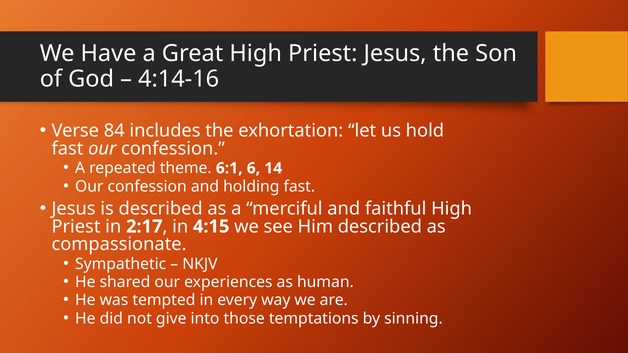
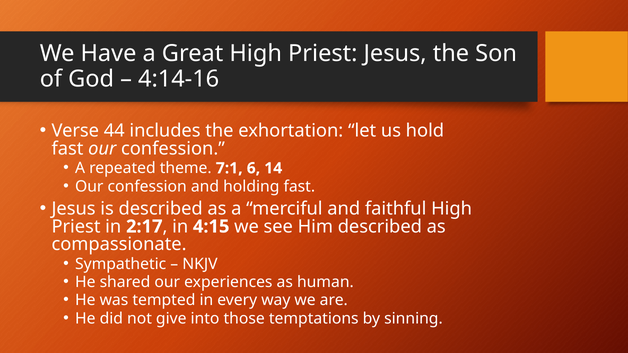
84: 84 -> 44 (114, 131)
6:1: 6:1 -> 7:1 (229, 168)
